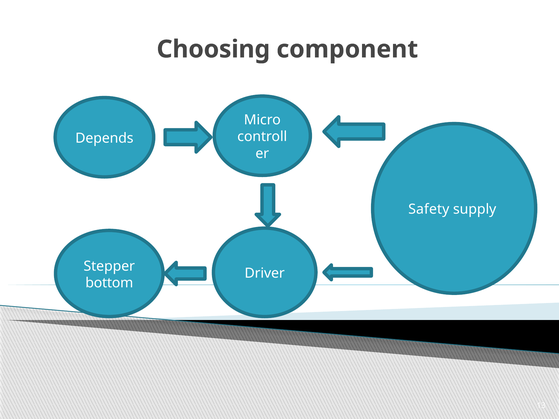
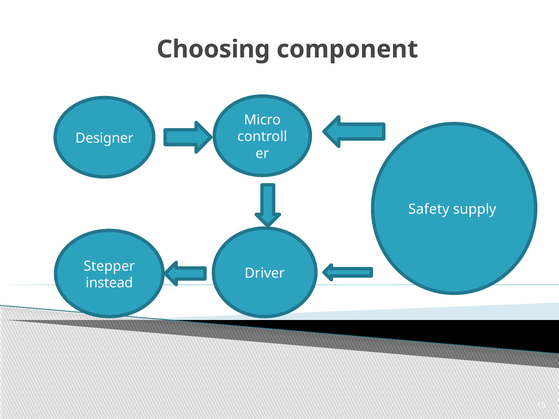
Depends: Depends -> Designer (104, 138)
bottom: bottom -> instead (109, 283)
